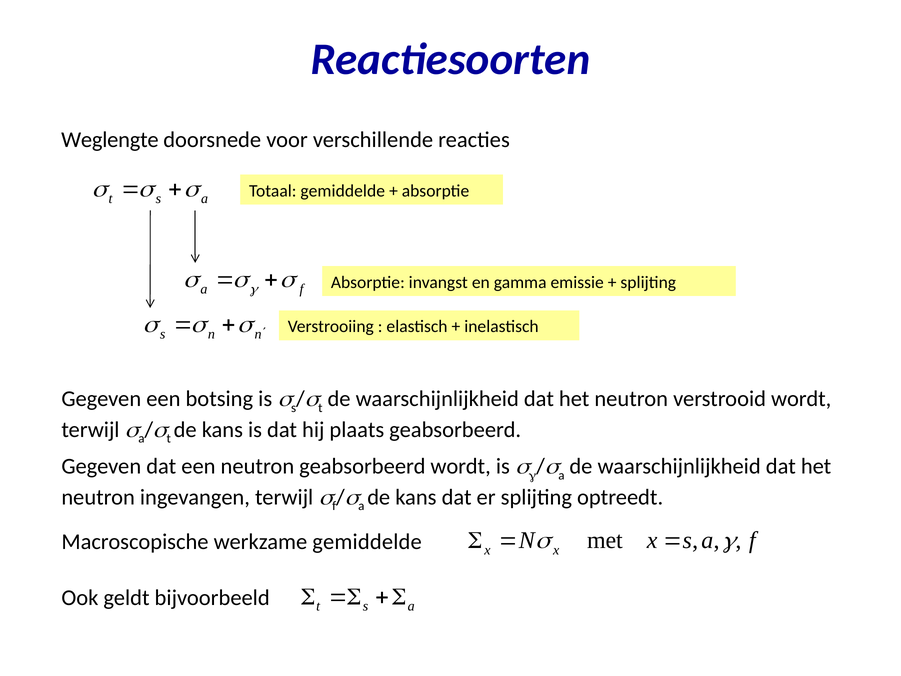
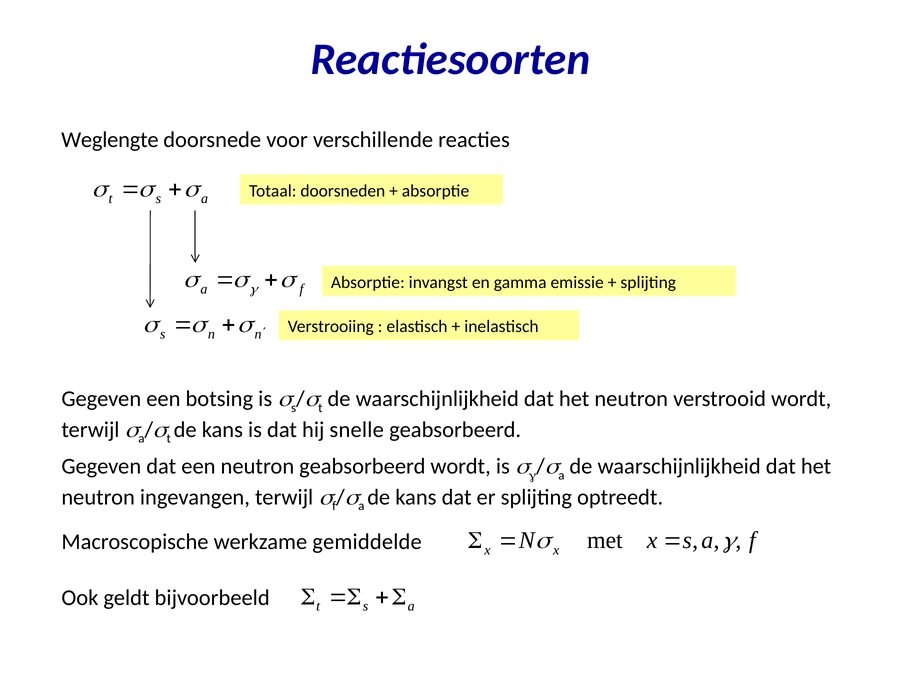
Totaal gemiddelde: gemiddelde -> doorsneden (343, 191)
plaats: plaats -> snelle (357, 430)
